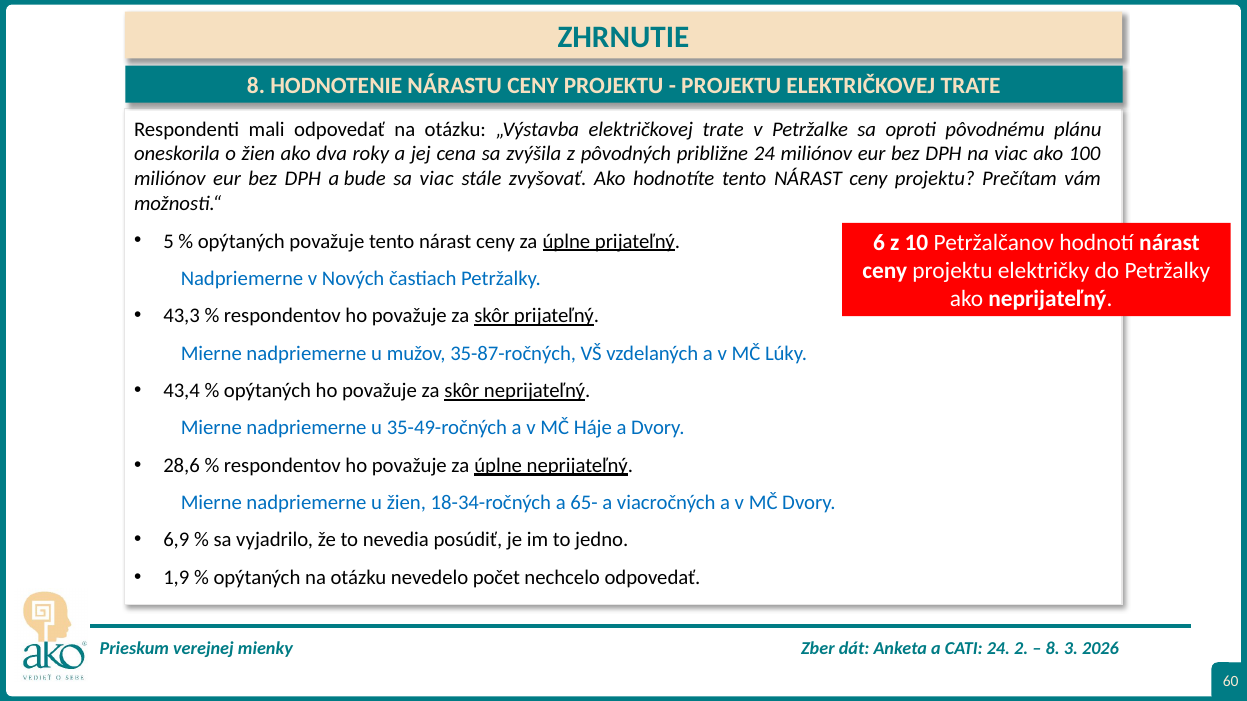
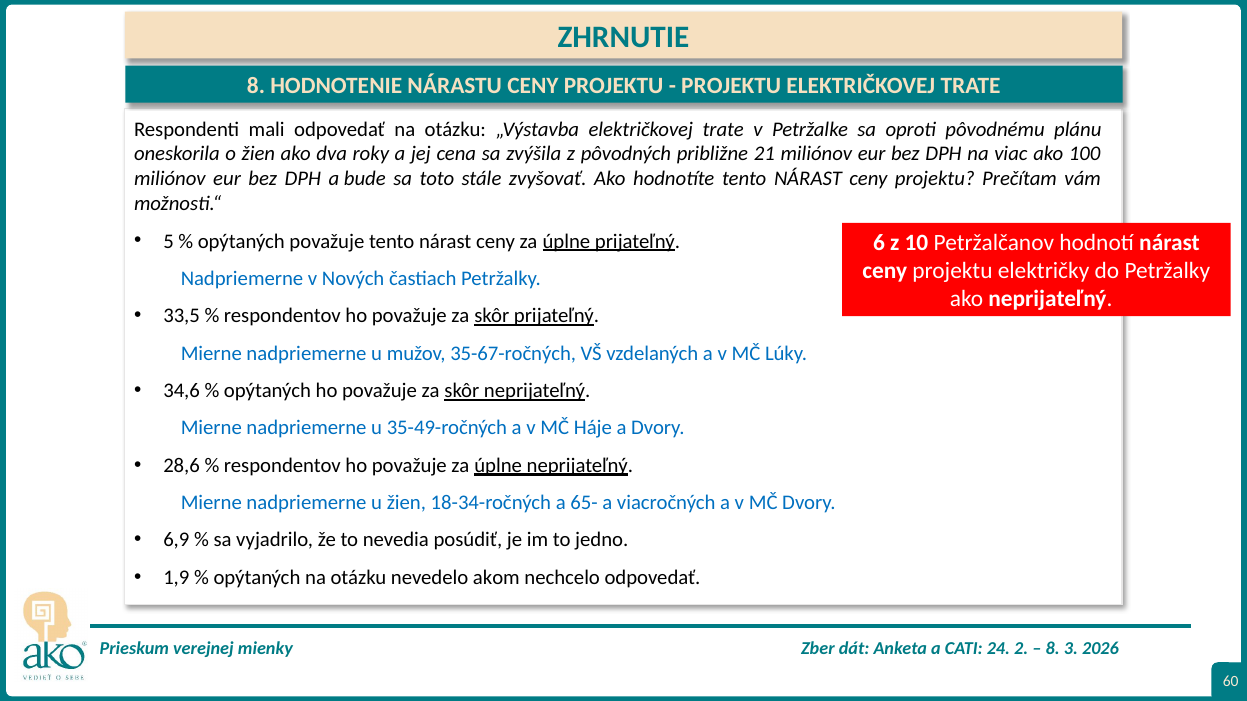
približne 24: 24 -> 21 (764, 154)
sa viac: viac -> toto (437, 179)
43,3: 43,3 -> 33,5 (182, 316)
35-87-ročných: 35-87-ročných -> 35-67-ročných (513, 354)
43,4: 43,4 -> 34,6 (182, 391)
počet: počet -> akom (496, 578)
